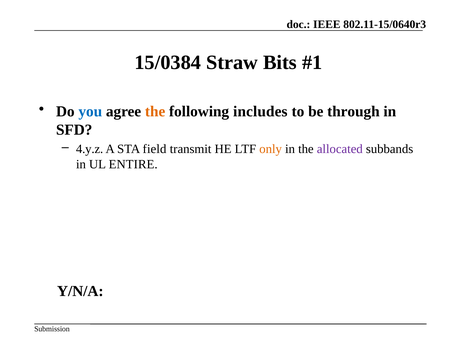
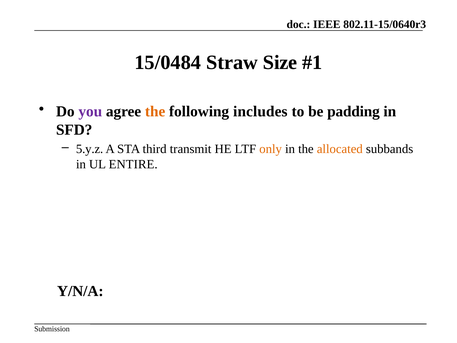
15/0384: 15/0384 -> 15/0484 (168, 62)
Bits: Bits -> Size (280, 62)
you colour: blue -> purple (90, 112)
through: through -> padding (353, 112)
4.y.z: 4.y.z -> 5.y.z (90, 149)
field: field -> third (155, 149)
allocated colour: purple -> orange (340, 149)
